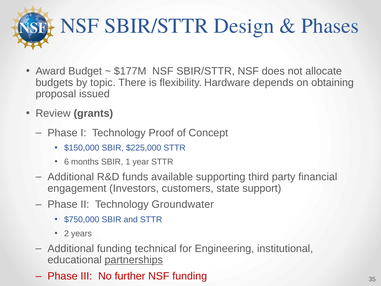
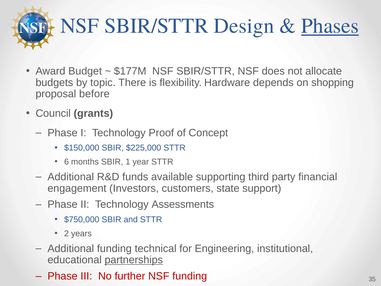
Phases underline: none -> present (330, 26)
obtaining: obtaining -> shopping (333, 82)
issued: issued -> before (94, 94)
Review: Review -> Council (53, 113)
Groundwater: Groundwater -> Assessments (183, 204)
